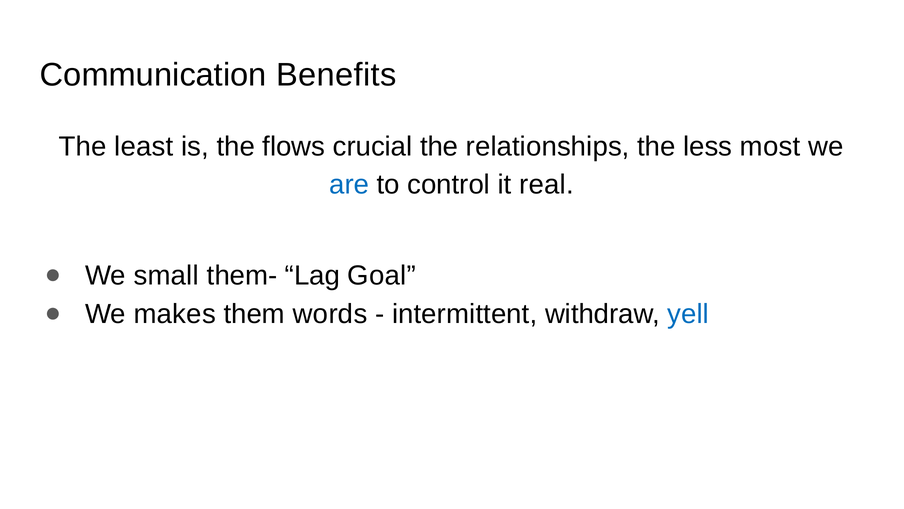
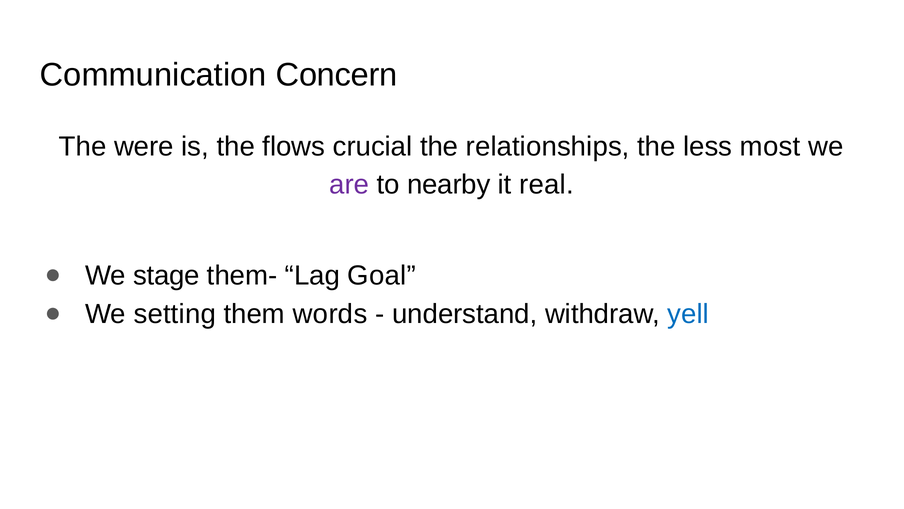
Benefits: Benefits -> Concern (337, 75)
least: least -> were (144, 146)
are colour: blue -> purple (349, 184)
control: control -> nearby (449, 184)
small: small -> stage (167, 276)
makes: makes -> setting (175, 314)
intermittent: intermittent -> understand (465, 314)
